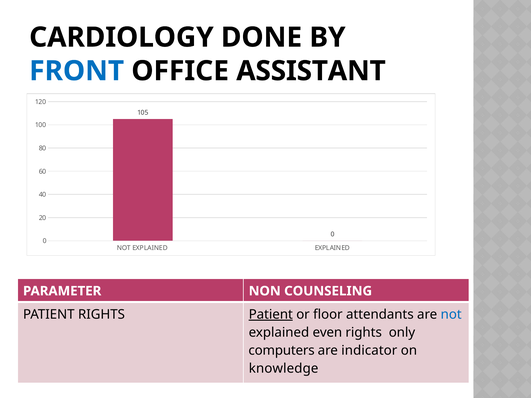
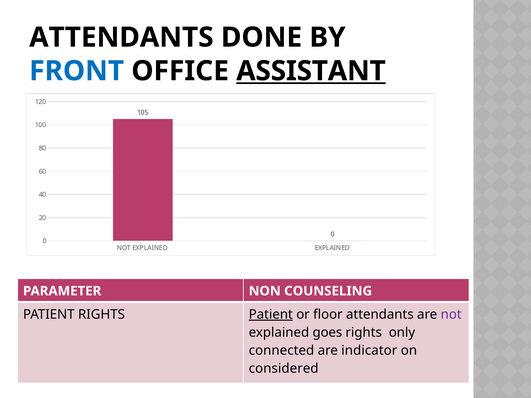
CARDIOLOGY: CARDIOLOGY -> ATTENDANTS (121, 37)
ASSISTANT underline: none -> present (311, 71)
not colour: blue -> purple (451, 315)
even: even -> goes (327, 333)
computers: computers -> connected (281, 351)
knowledge: knowledge -> considered (284, 369)
